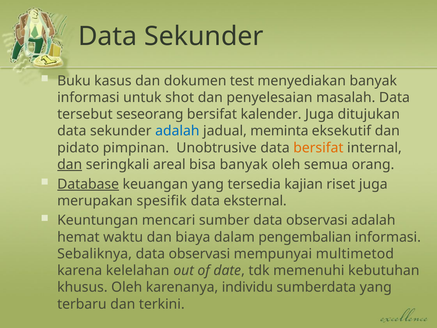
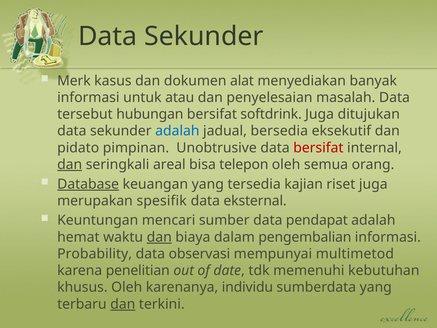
Buku: Buku -> Merk (74, 81)
test: test -> alat (242, 81)
shot: shot -> atau (180, 97)
seseorang: seseorang -> hubungan (150, 114)
kalender: kalender -> softdrink (271, 114)
meminta: meminta -> bersedia (279, 131)
bersifat colour: orange -> red (318, 148)
bisa banyak: banyak -> telepon (244, 164)
sumber data observasi: observasi -> pendapat (317, 220)
dan underline: none -> present (159, 237)
Sebaliknya: Sebaliknya -> Probability (95, 254)
kelelahan: kelelahan -> penelitian (138, 270)
dan underline: none -> present (123, 304)
